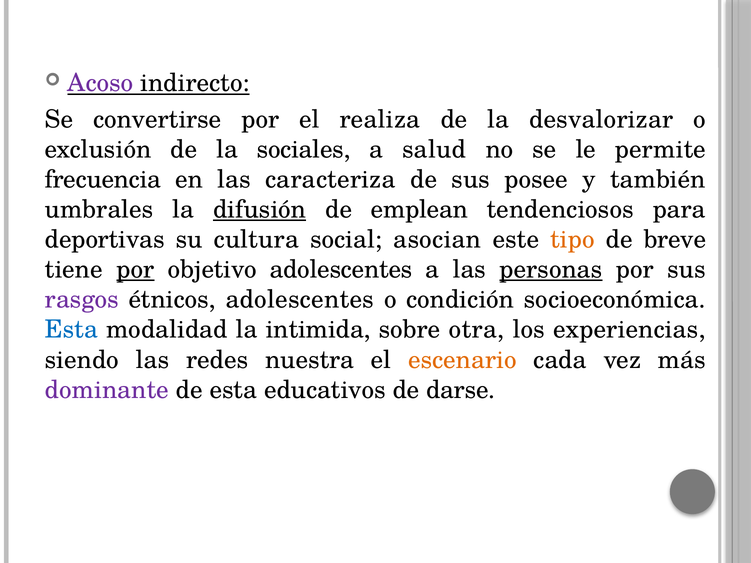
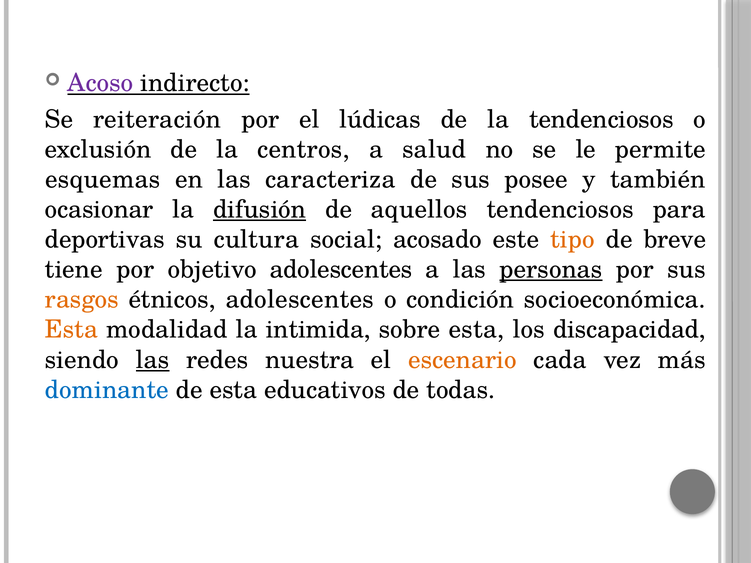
convertirse: convertirse -> reiteración (157, 120)
realiza: realiza -> lúdicas (380, 120)
la desvalorizar: desvalorizar -> tendenciosos (601, 120)
sociales: sociales -> centros (303, 150)
frecuencia: frecuencia -> esquemas (103, 180)
umbrales: umbrales -> ocasionar (99, 210)
emplean: emplean -> aquellos (419, 210)
asocian: asocian -> acosado (437, 240)
por underline: present -> none (135, 270)
rasgos colour: purple -> orange (82, 300)
Esta colour: blue -> orange (72, 330)
sobre otra: otra -> esta (477, 330)
experiencias: experiencias -> discapacidad (629, 330)
las underline: none -> present (153, 360)
dominante colour: purple -> blue (107, 390)
darse: darse -> todas (461, 390)
